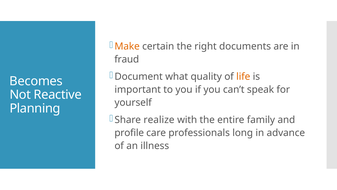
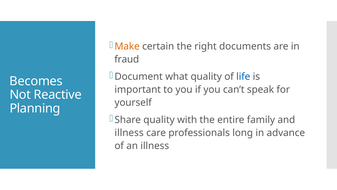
life colour: orange -> blue (243, 76)
Share realize: realize -> quality (159, 120)
profile: profile -> illness (129, 133)
